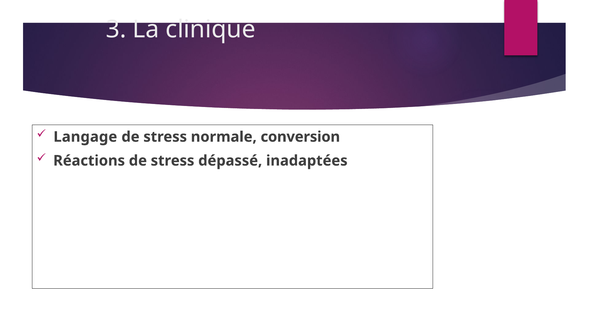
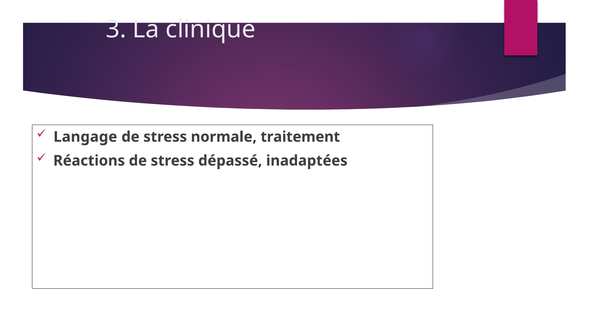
conversion: conversion -> traitement (300, 137)
